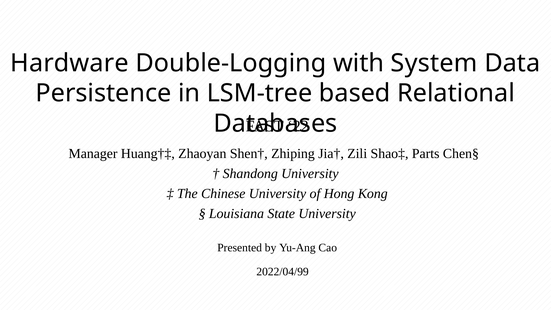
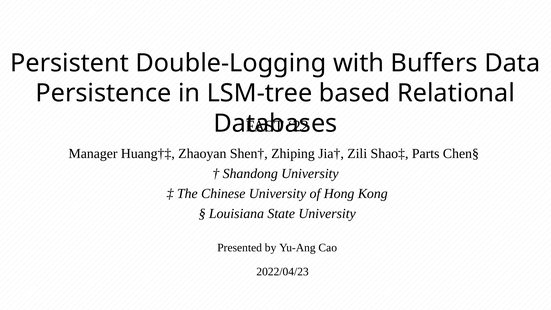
Hardware: Hardware -> Persistent (70, 63)
System: System -> Buffers (434, 63)
2022/04/99: 2022/04/99 -> 2022/04/23 (283, 272)
